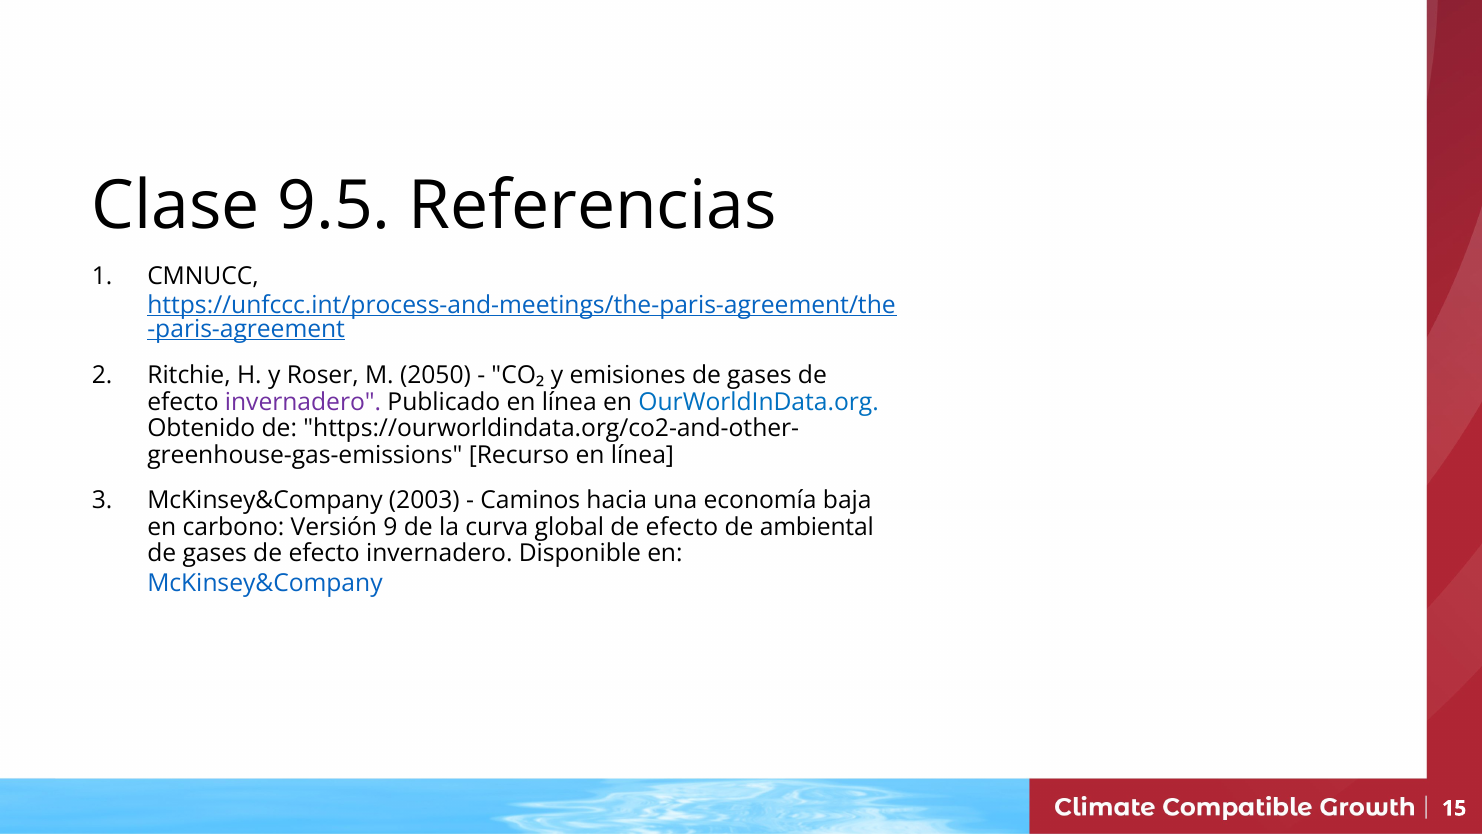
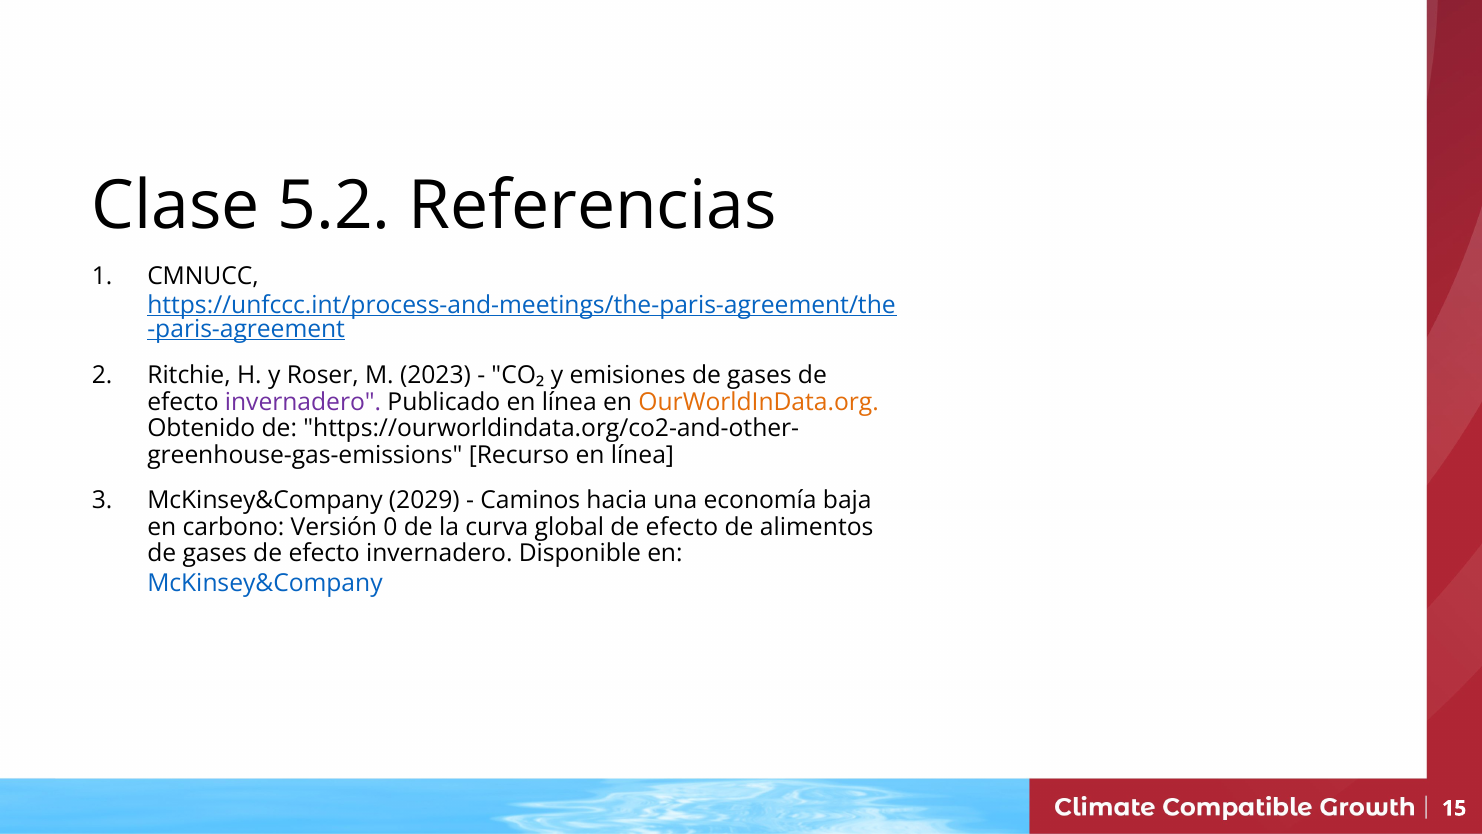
9.5: 9.5 -> 5.2 (334, 206)
2050: 2050 -> 2023 (435, 375)
OurWorldInData.org colour: blue -> orange (759, 402)
2003: 2003 -> 2029 (424, 500)
9: 9 -> 0 (390, 527)
ambiental: ambiental -> alimentos (817, 527)
